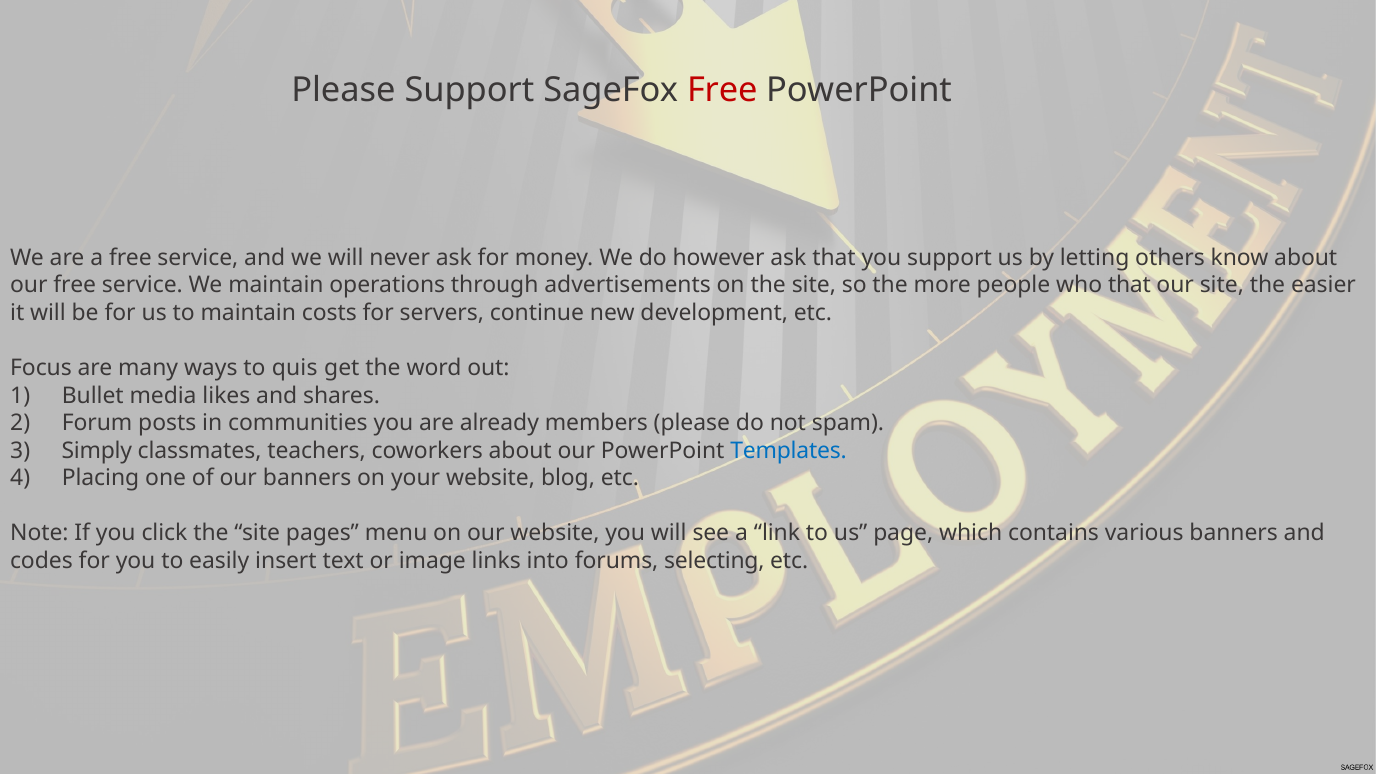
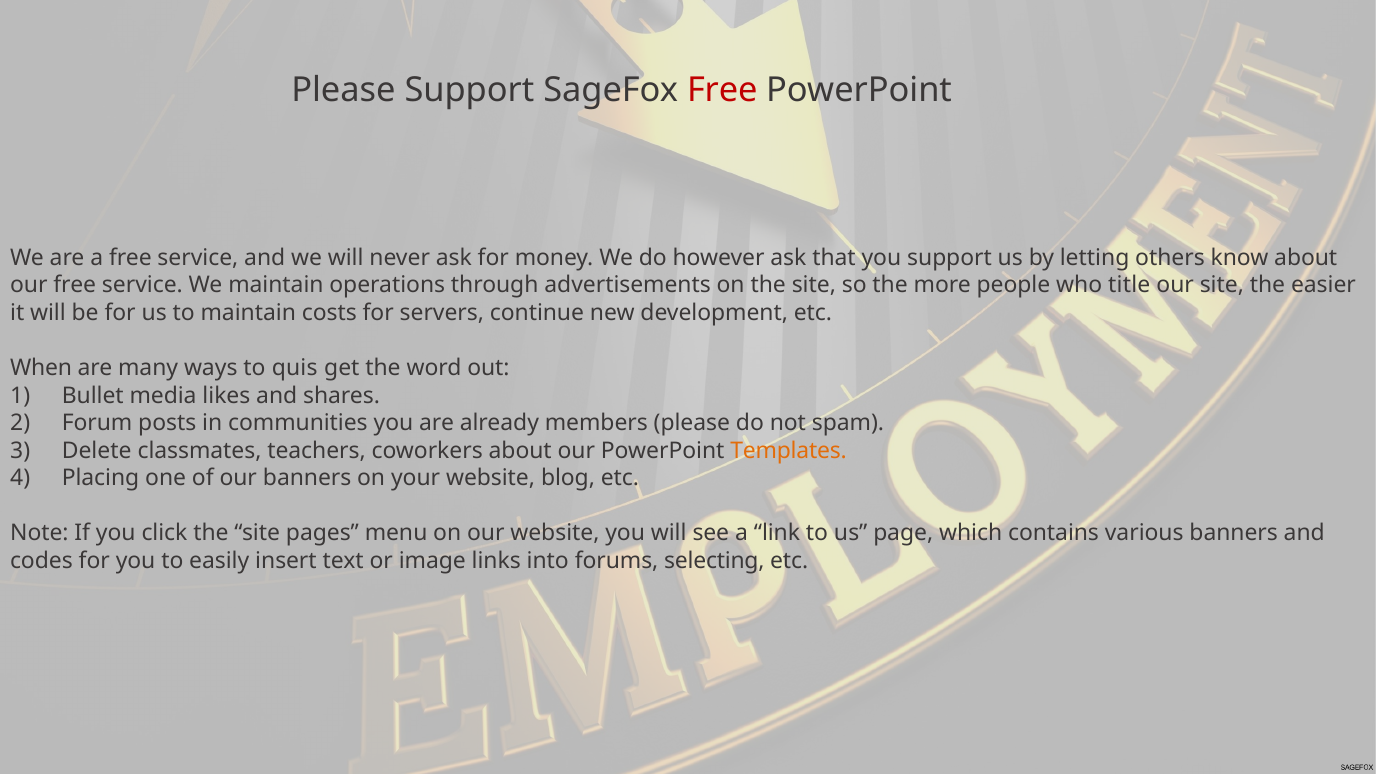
who that: that -> title (1129, 285)
Focus: Focus -> When (41, 368)
Simply: Simply -> Delete (97, 450)
Templates colour: blue -> orange (789, 450)
